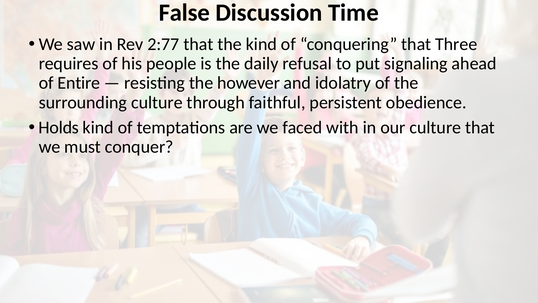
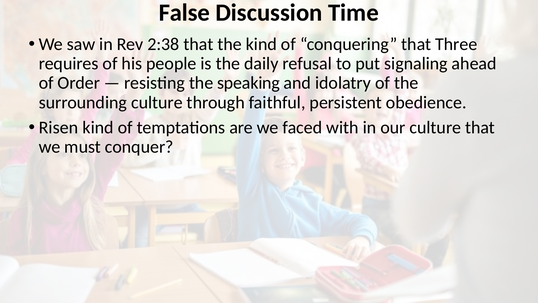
2:77: 2:77 -> 2:38 (163, 44)
Entire: Entire -> Order (79, 83)
however: however -> speaking (249, 83)
Holds: Holds -> Risen (59, 127)
